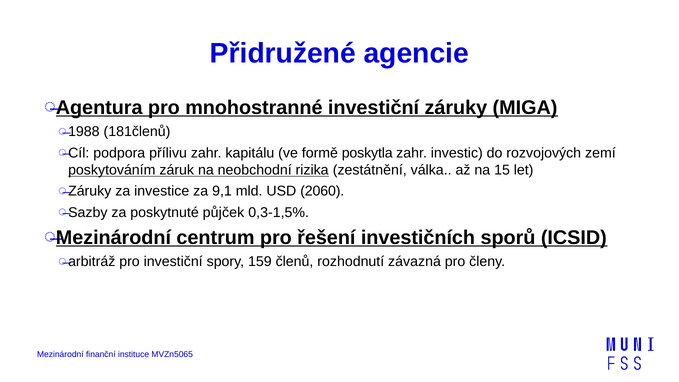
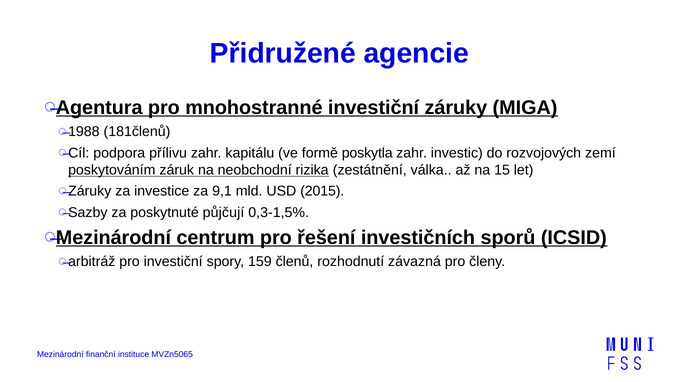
2060: 2060 -> 2015 (322, 191)
půjček: půjček -> půjčují (224, 212)
